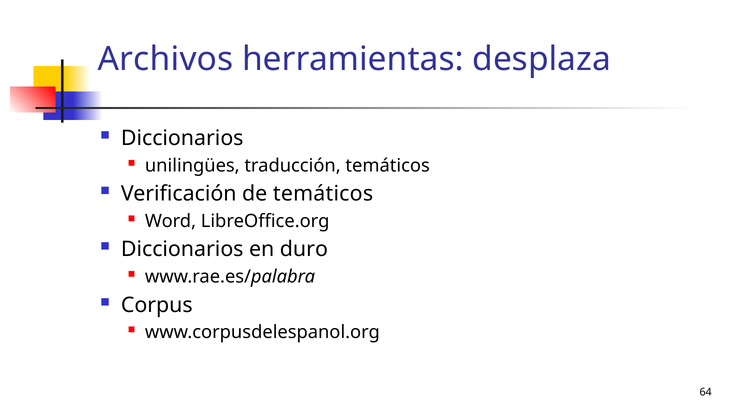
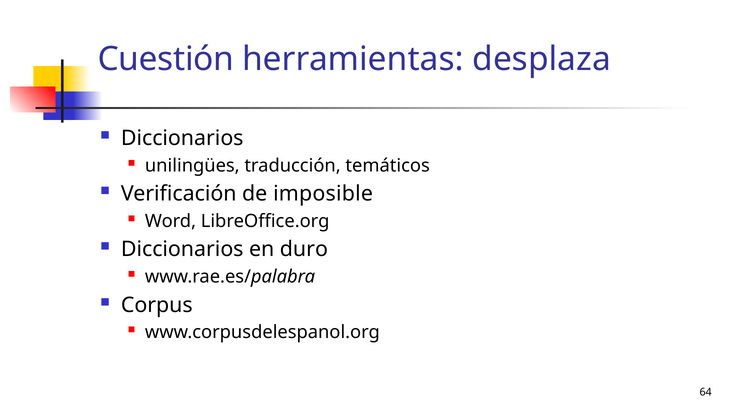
Archivos: Archivos -> Cuestión (166, 59)
de temáticos: temáticos -> imposible (323, 194)
